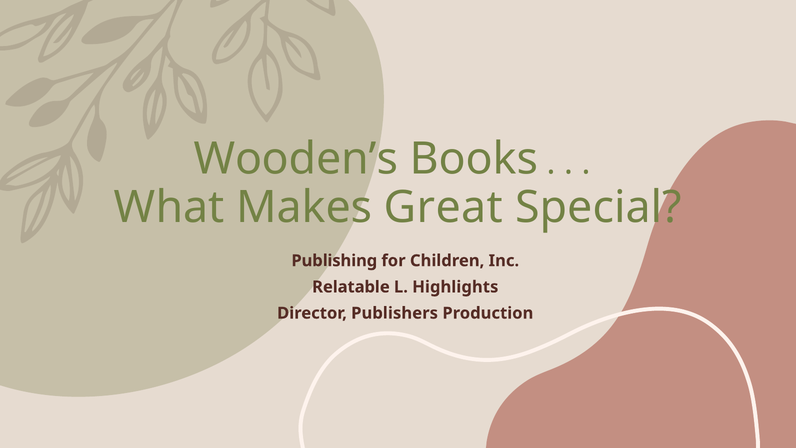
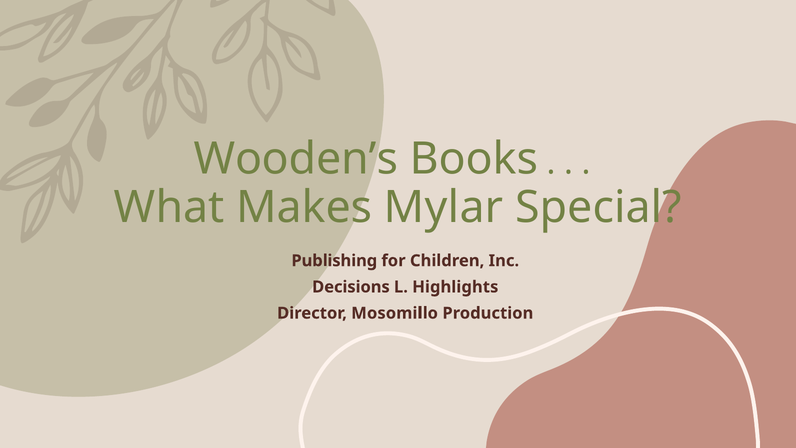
Great: Great -> Mylar (444, 207)
Relatable: Relatable -> Decisions (351, 287)
Publishers: Publishers -> Mosomillo (395, 313)
